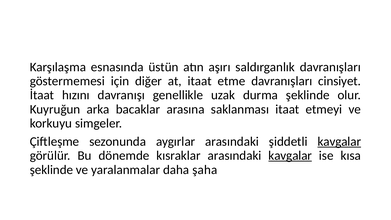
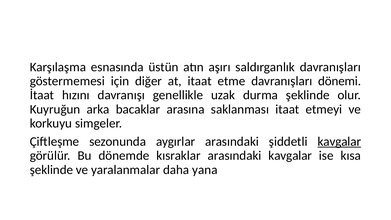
cinsiyet: cinsiyet -> dönemi (340, 81)
kavgalar underline: present -> none (290, 156)
şaha: şaha -> yana (205, 170)
